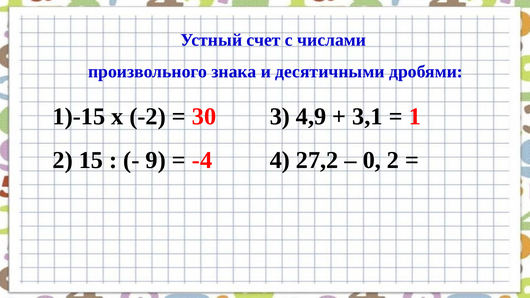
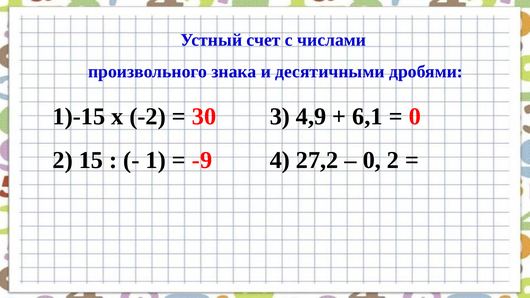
3,1: 3,1 -> 6,1 (367, 117)
1: 1 -> 0 (415, 117)
9: 9 -> 1 (156, 160)
-4: -4 -> -9 (202, 160)
